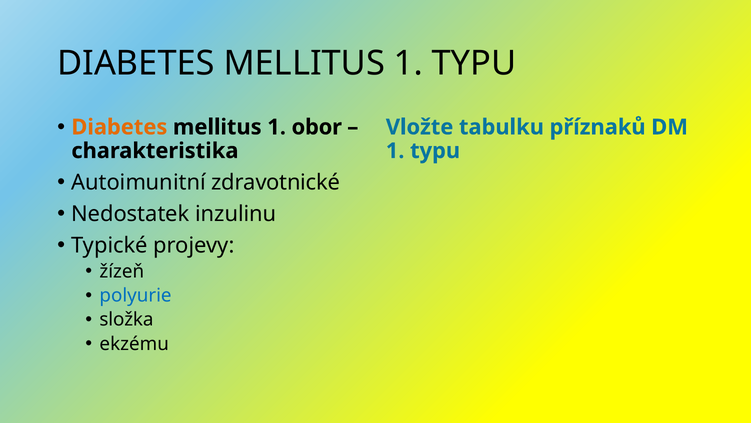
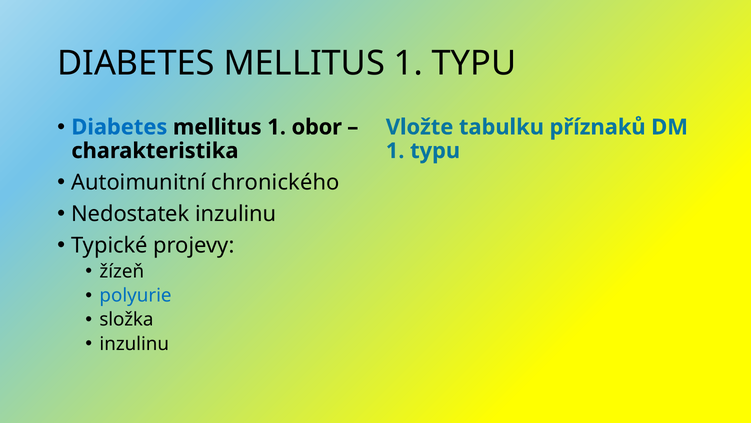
Diabetes colour: orange -> blue (119, 127)
zdravotnické: zdravotnické -> chronického (275, 182)
ekzému: ekzému -> inzulinu (134, 344)
